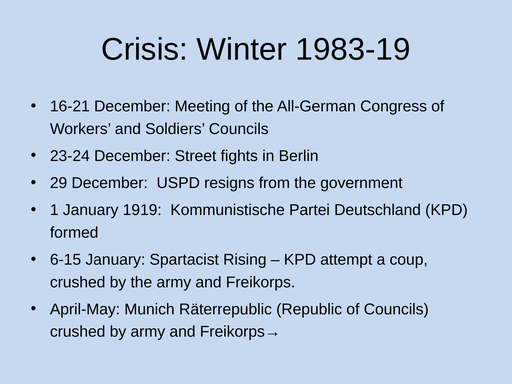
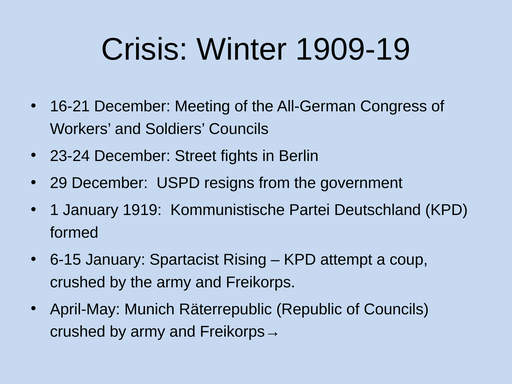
1983-19: 1983-19 -> 1909-19 (353, 50)
